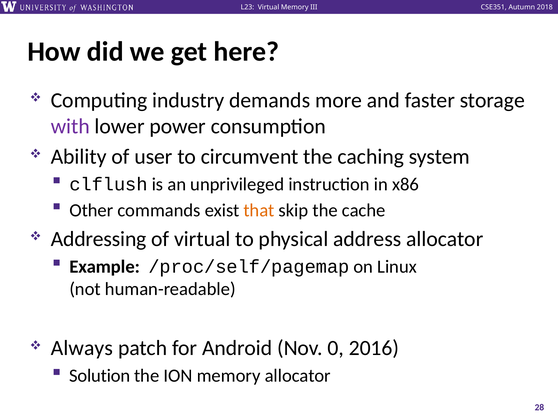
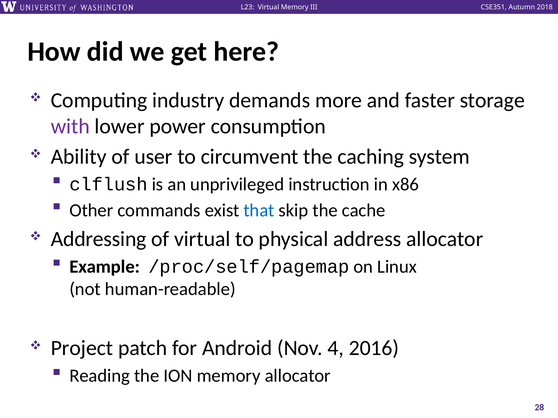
that colour: orange -> blue (259, 211)
Always: Always -> Project (82, 349)
0: 0 -> 4 (336, 349)
Solution: Solution -> Reading (100, 376)
